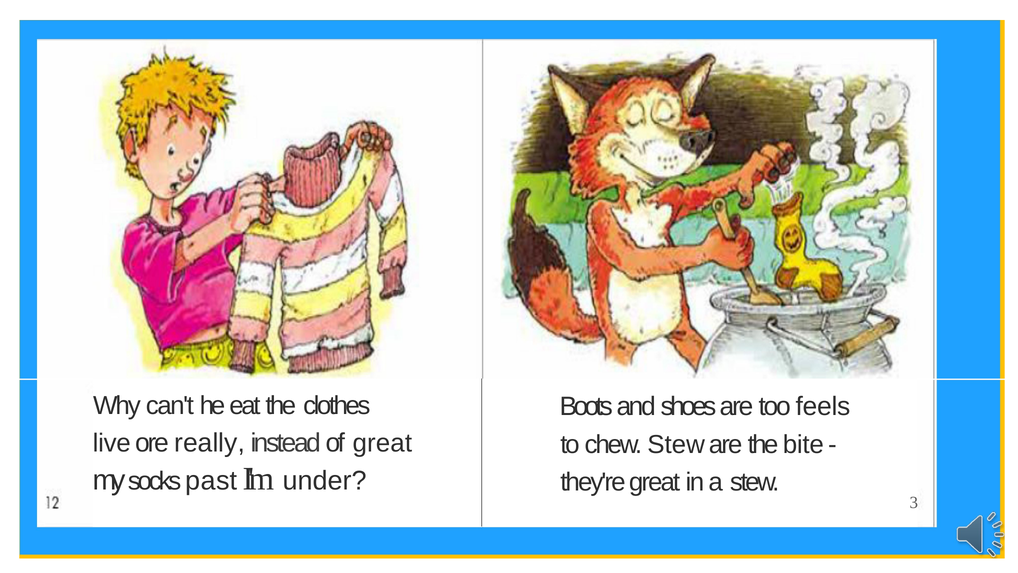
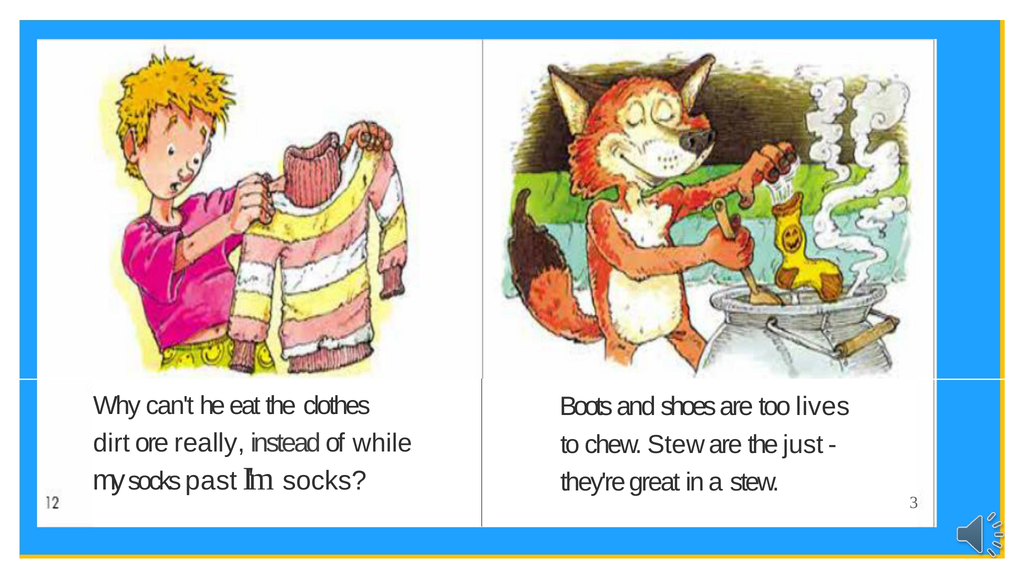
feels: feels -> lives (823, 406)
live: live -> dirt (111, 443)
of great: great -> while (382, 443)
bite: bite -> just (803, 444)
I'm under: under -> socks (325, 481)
